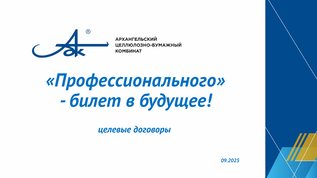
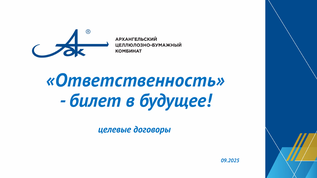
Профессионального: Профессионального -> Ответственность (135, 80)
